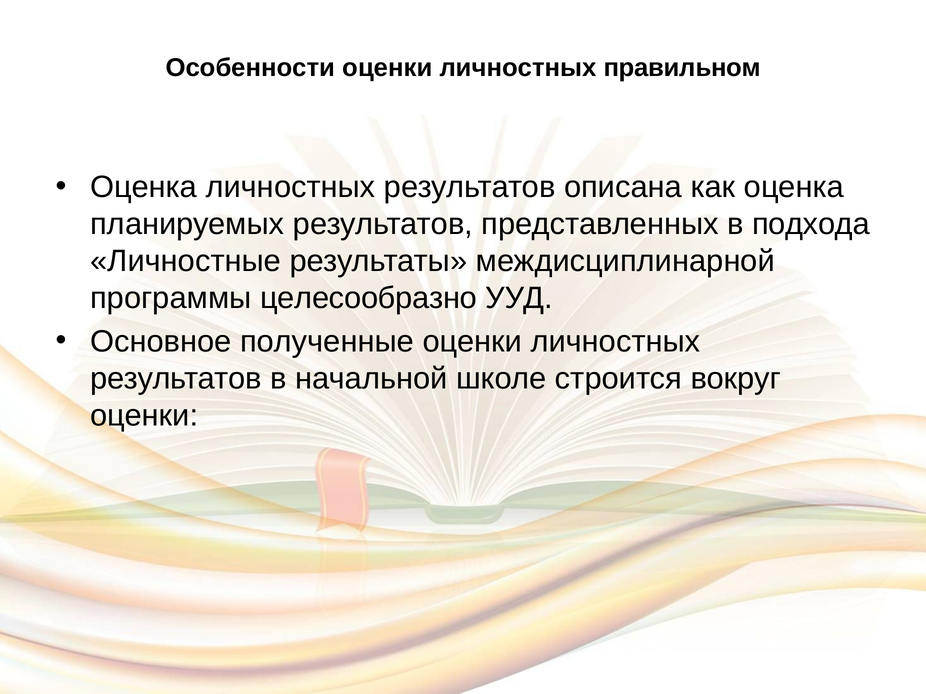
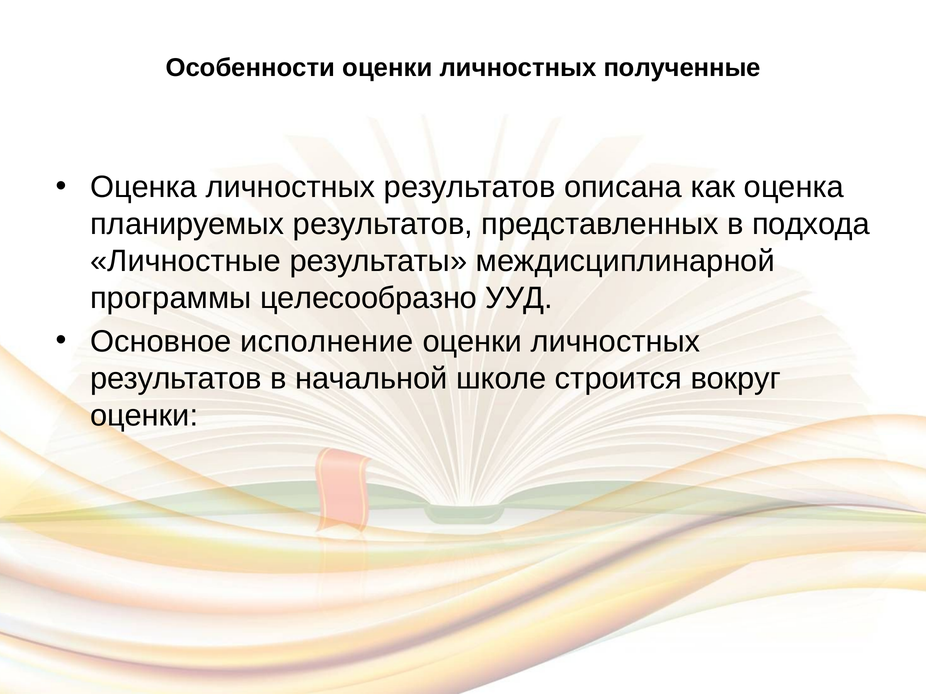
правильном: правильном -> полученные (682, 68)
полученные: полученные -> исполнение (327, 342)
